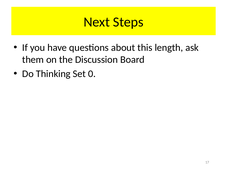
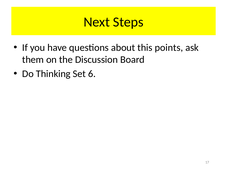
length: length -> points (169, 48)
0: 0 -> 6 (92, 74)
